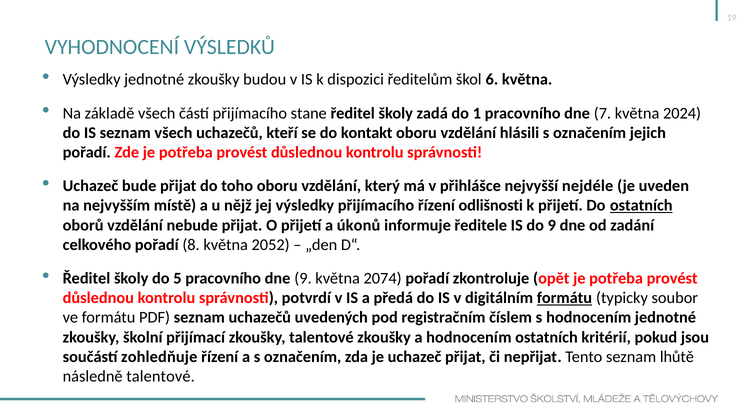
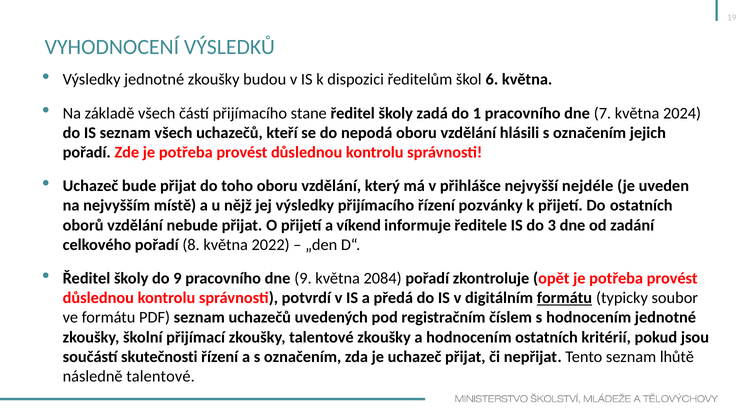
kontakt: kontakt -> nepodá (367, 133)
odlišnosti: odlišnosti -> pozvánky (491, 206)
ostatních underline: present -> none (641, 206)
úkonů: úkonů -> víkend (359, 225)
do 9: 9 -> 3 (552, 225)
2052: 2052 -> 2022 (271, 245)
do 5: 5 -> 9 (177, 279)
2074: 2074 -> 2084 (383, 279)
zohledňuje: zohledňuje -> skutečnosti (159, 357)
